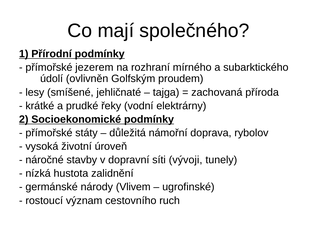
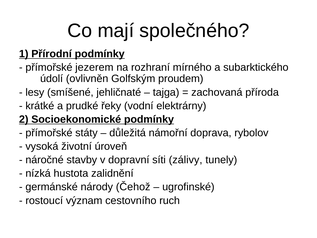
vývoji: vývoji -> zálivy (186, 160)
Vlivem: Vlivem -> Čehož (133, 187)
